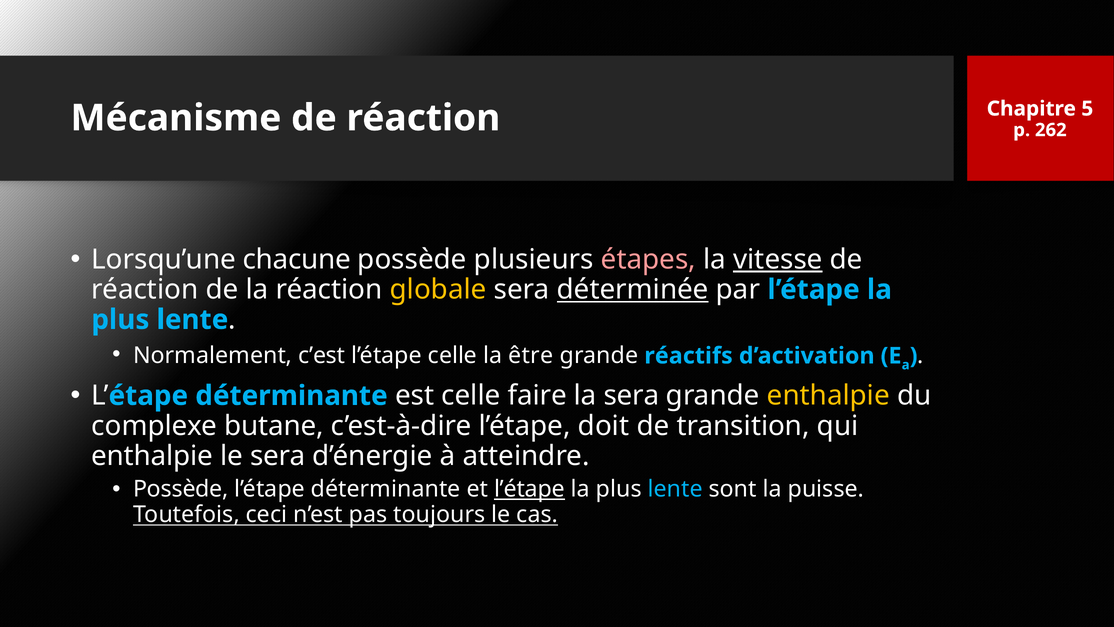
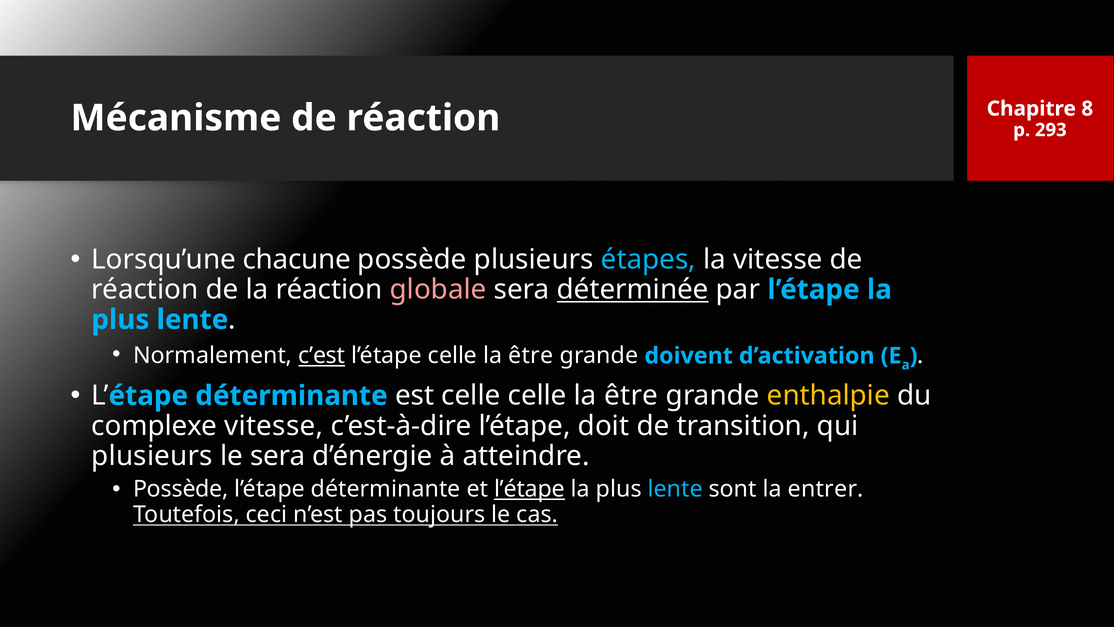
5: 5 -> 8 (1087, 109)
262: 262 -> 293 (1051, 130)
étapes colour: pink -> light blue (648, 259)
vitesse underline: present -> none (778, 259)
globale colour: yellow -> pink (438, 289)
c’est underline: none -> present (322, 356)
réactifs: réactifs -> doivent (689, 356)
celle faire: faire -> celle (537, 395)
sera: sera -> être (631, 395)
complexe butane: butane -> vitesse (274, 426)
enthalpie: enthalpie -> plusieurs (152, 456)
puisse: puisse -> entrer (826, 489)
